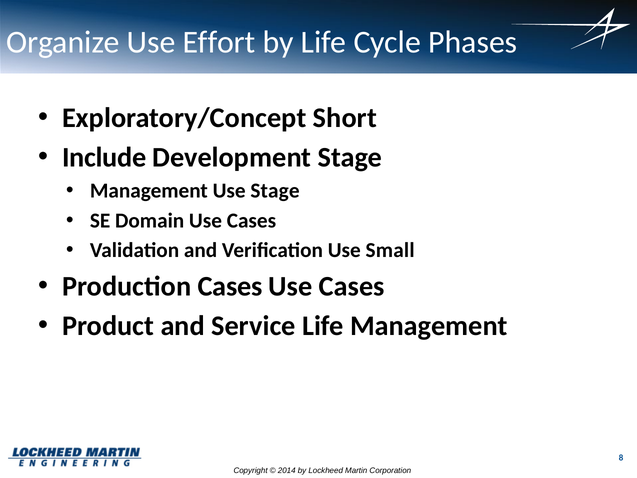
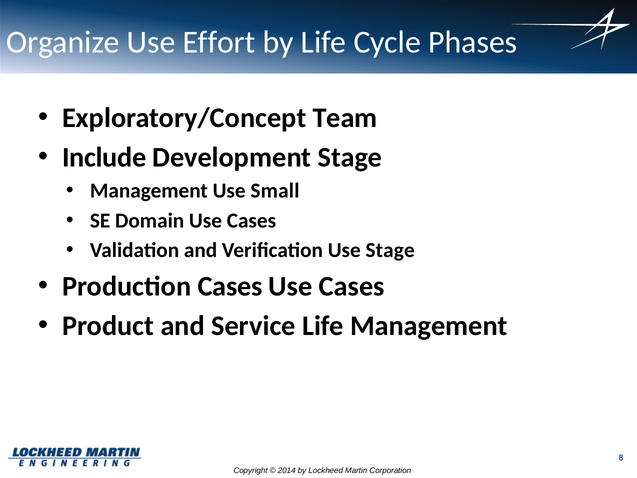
Short: Short -> Team (345, 118)
Use Stage: Stage -> Small (275, 191)
Use Small: Small -> Stage (390, 250)
